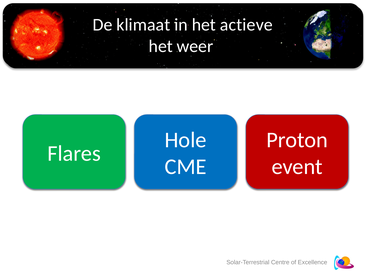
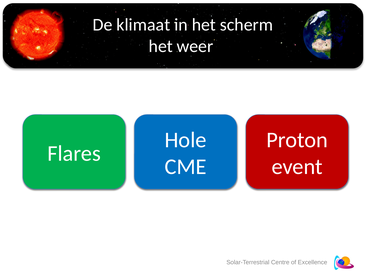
actieve: actieve -> scherm (246, 25)
